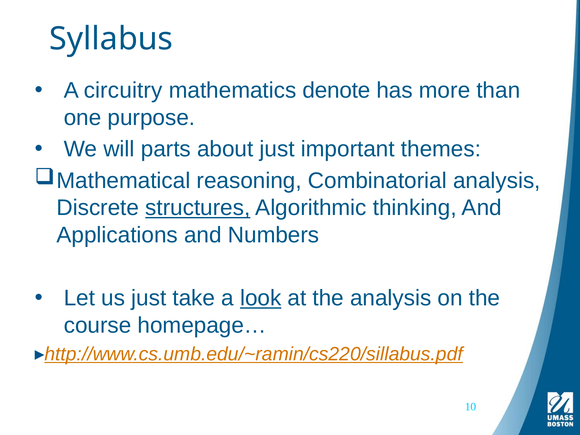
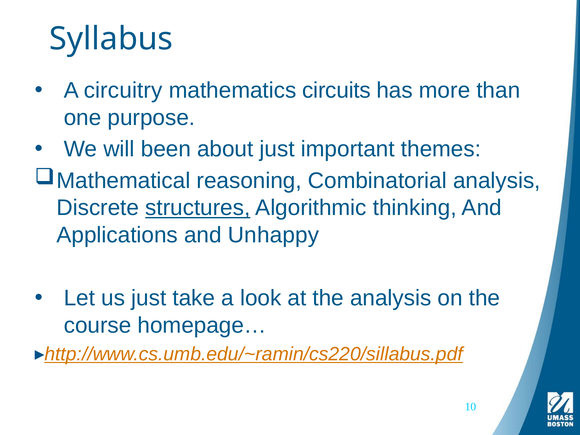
denote: denote -> circuits (336, 91)
parts: parts -> been (166, 149)
Numbers: Numbers -> Unhappy (273, 235)
look underline: present -> none (261, 298)
